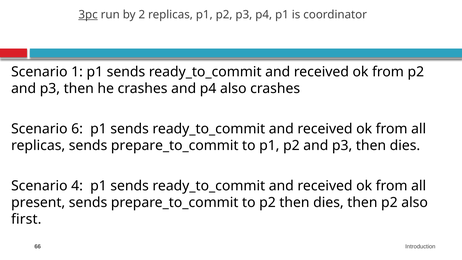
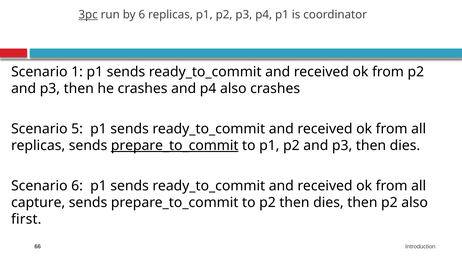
by 2: 2 -> 6 (142, 15)
6: 6 -> 5 (77, 129)
prepare_to_commit underline: none -> present (175, 145)
Scenario 4: 4 -> 6 (77, 186)
present: present -> capture (38, 202)
